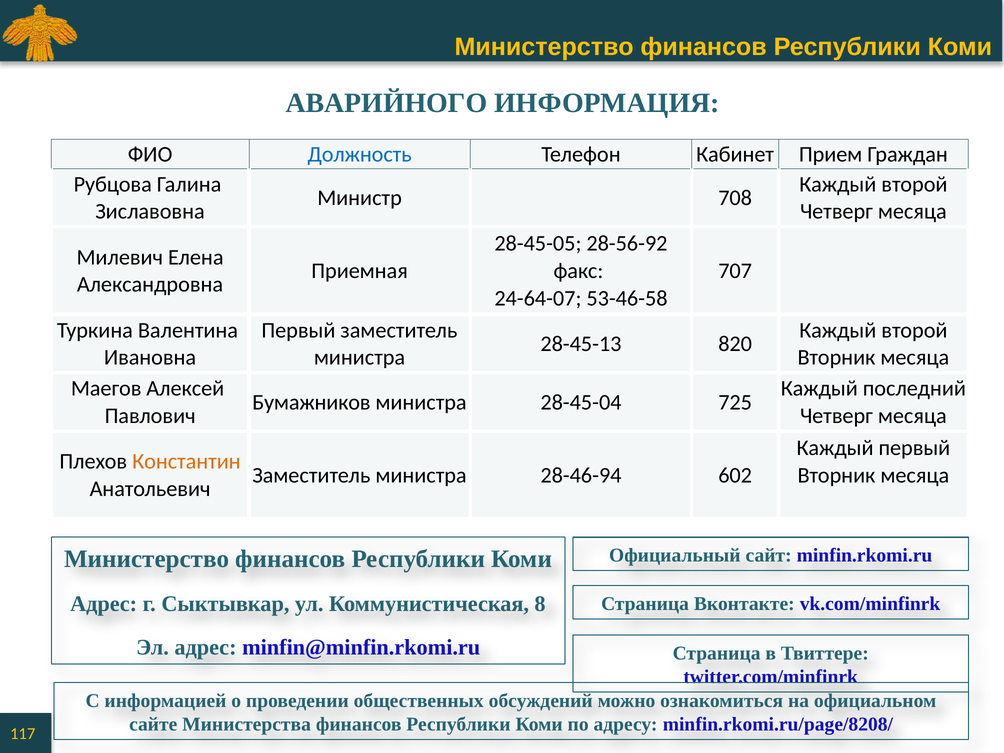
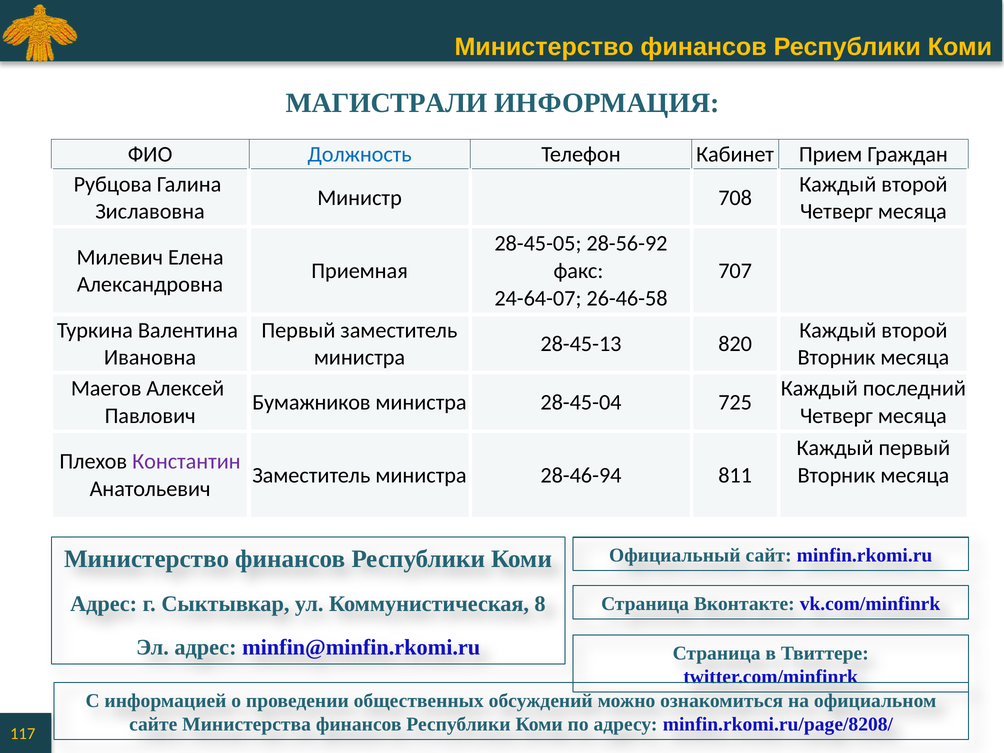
АВАРИЙНОГО: АВАРИЙНОГО -> МАГИСТРАЛИ (387, 103)
53-46-58: 53-46-58 -> 26-46-58 (627, 298)
Константин colour: orange -> purple (186, 462)
602: 602 -> 811 (735, 475)
